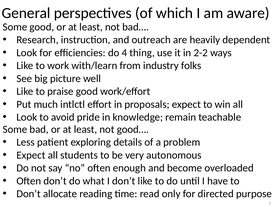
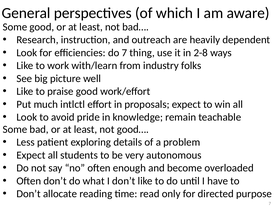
do 4: 4 -> 7 (124, 53)
2-2: 2-2 -> 2-8 (201, 53)
